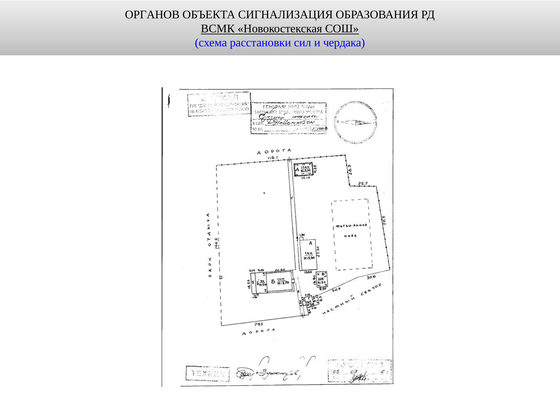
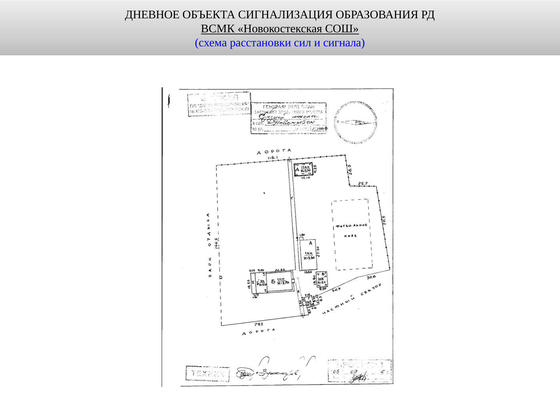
ОРГАНОВ: ОРГАНОВ -> ДНЕВНОЕ (152, 15)
чердака: чердака -> сигнала (344, 43)
